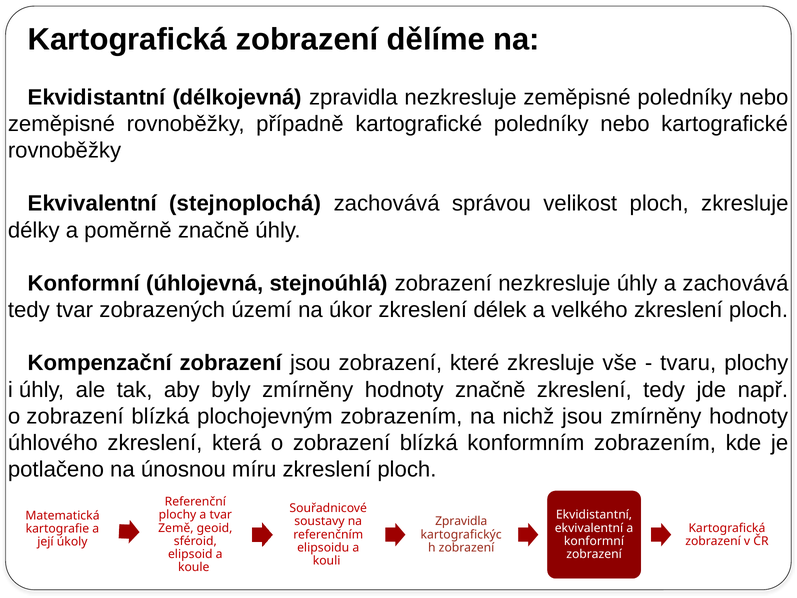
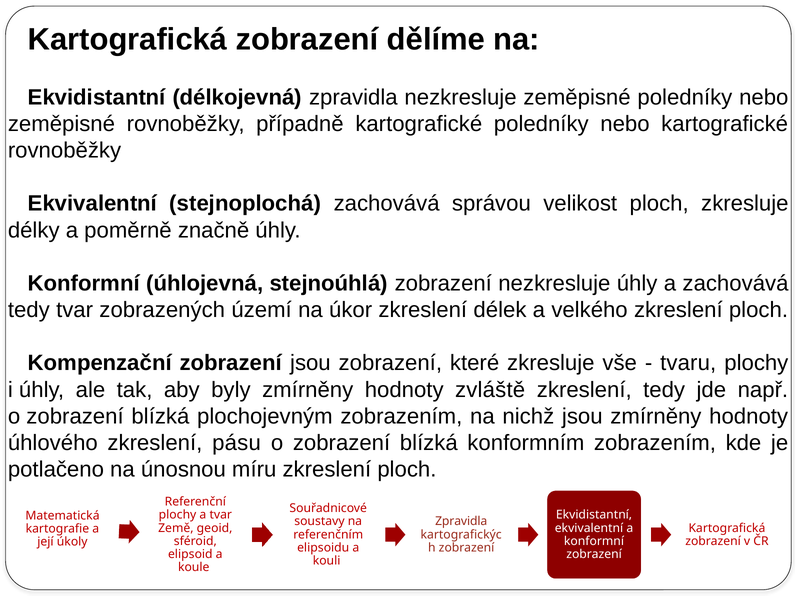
hodnoty značně: značně -> zvláště (490, 390)
která: která -> pásu (236, 443)
